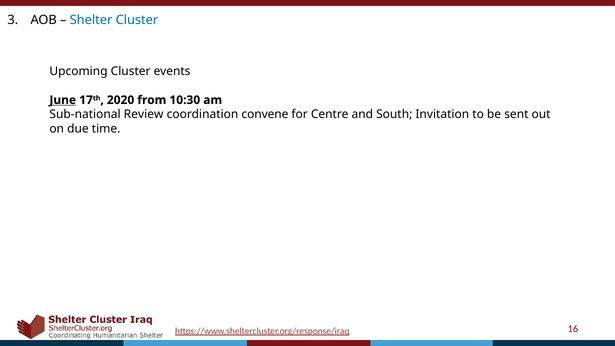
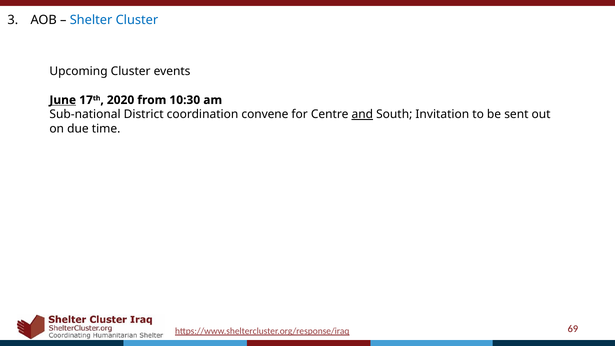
Review: Review -> District (144, 114)
and underline: none -> present (362, 114)
16: 16 -> 69 (573, 329)
